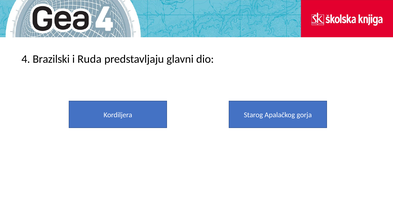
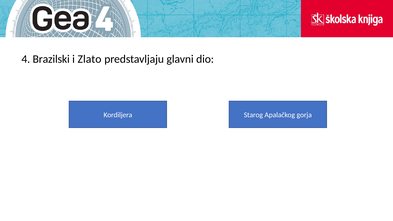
Ruda: Ruda -> Zlato (90, 59)
